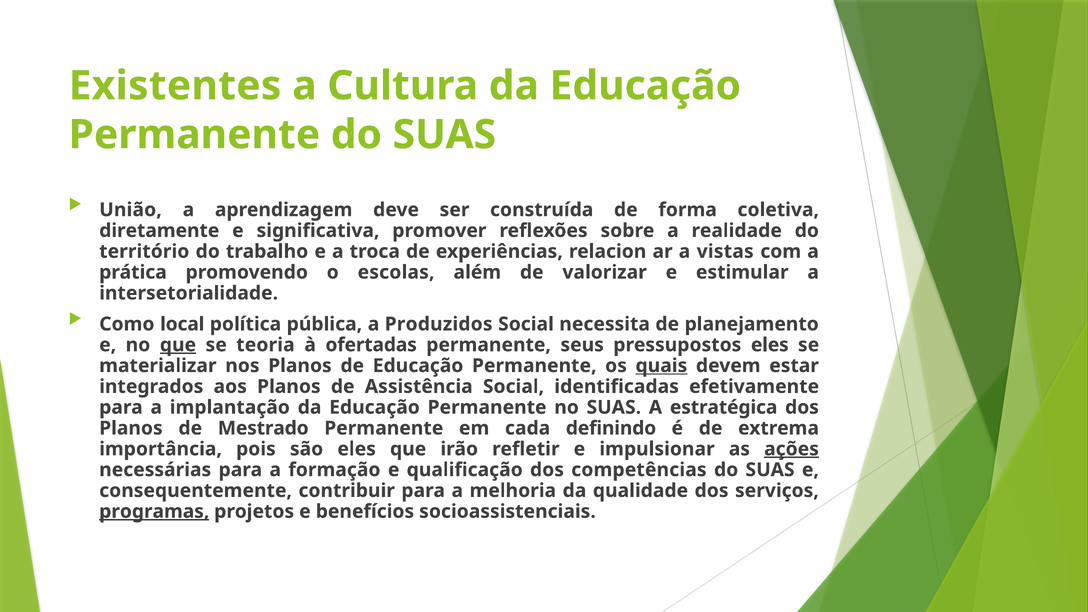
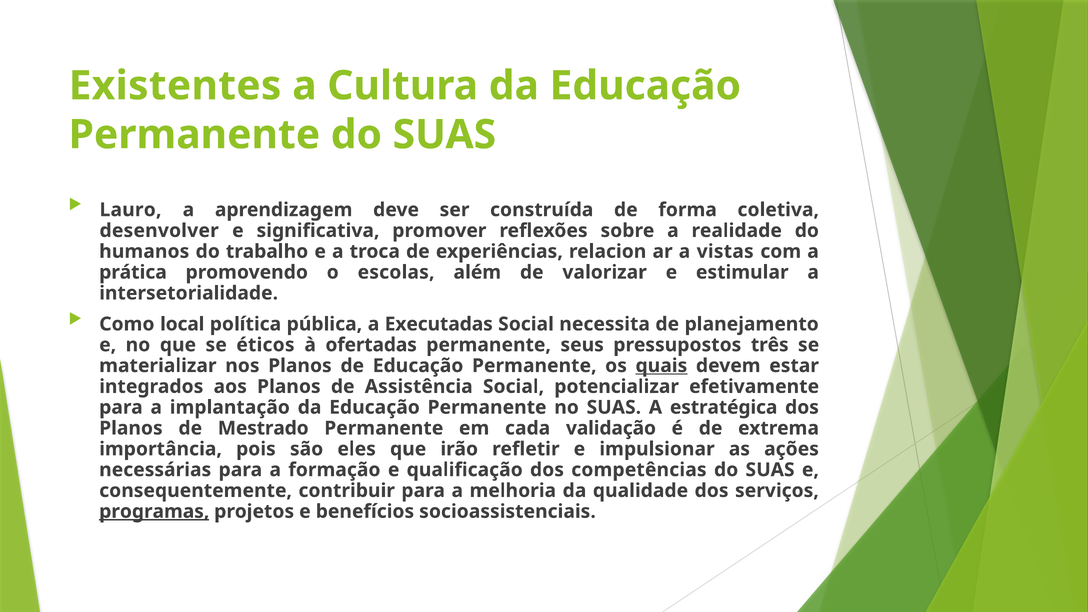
União: União -> Lauro (130, 210)
diretamente: diretamente -> desenvolver (159, 231)
território: território -> humanos (144, 251)
Produzidos: Produzidos -> Executadas (439, 324)
que underline: present -> none (178, 345)
teoria: teoria -> éticos (265, 345)
pressupostos eles: eles -> três (770, 345)
identificadas: identificadas -> potencializar (617, 387)
definindo: definindo -> validação (611, 428)
ações underline: present -> none (792, 449)
